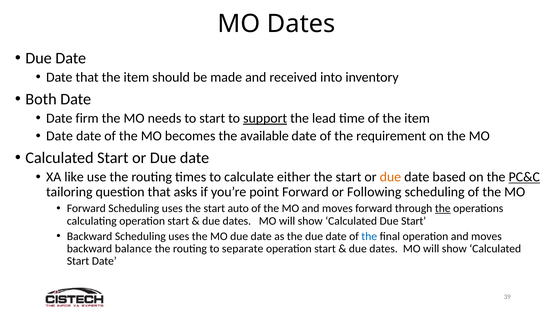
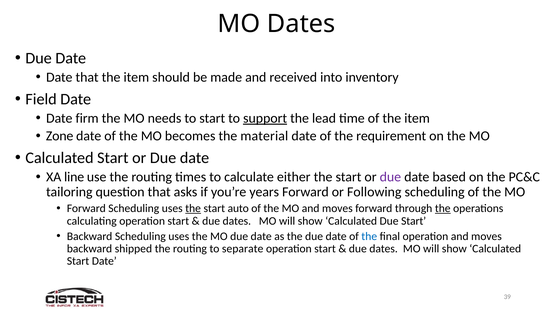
Both: Both -> Field (41, 99)
Date: Date -> Zone (60, 136)
available: available -> material (264, 136)
like: like -> line (74, 177)
due colour: orange -> purple (390, 177)
PC&C underline: present -> none (524, 177)
point: point -> years (264, 192)
the underline: none -> present (193, 209)
balance: balance -> shipped (133, 249)
